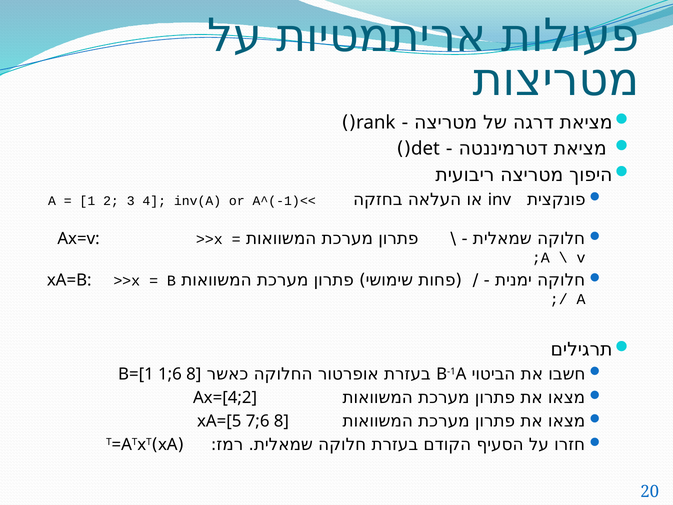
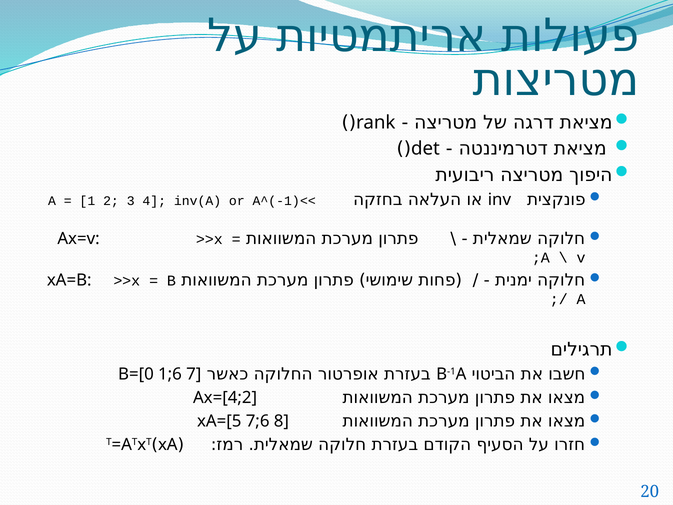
B=[1: B=[1 -> B=[0 (136, 374)
1;6 8: 8 -> 7 (194, 374)
